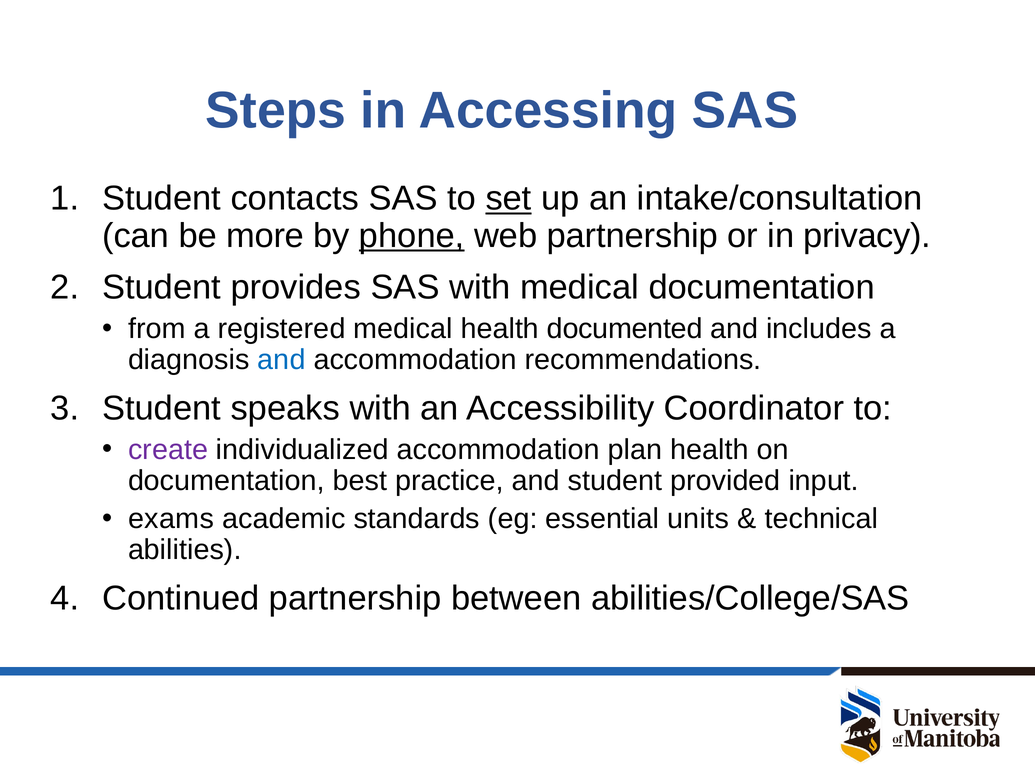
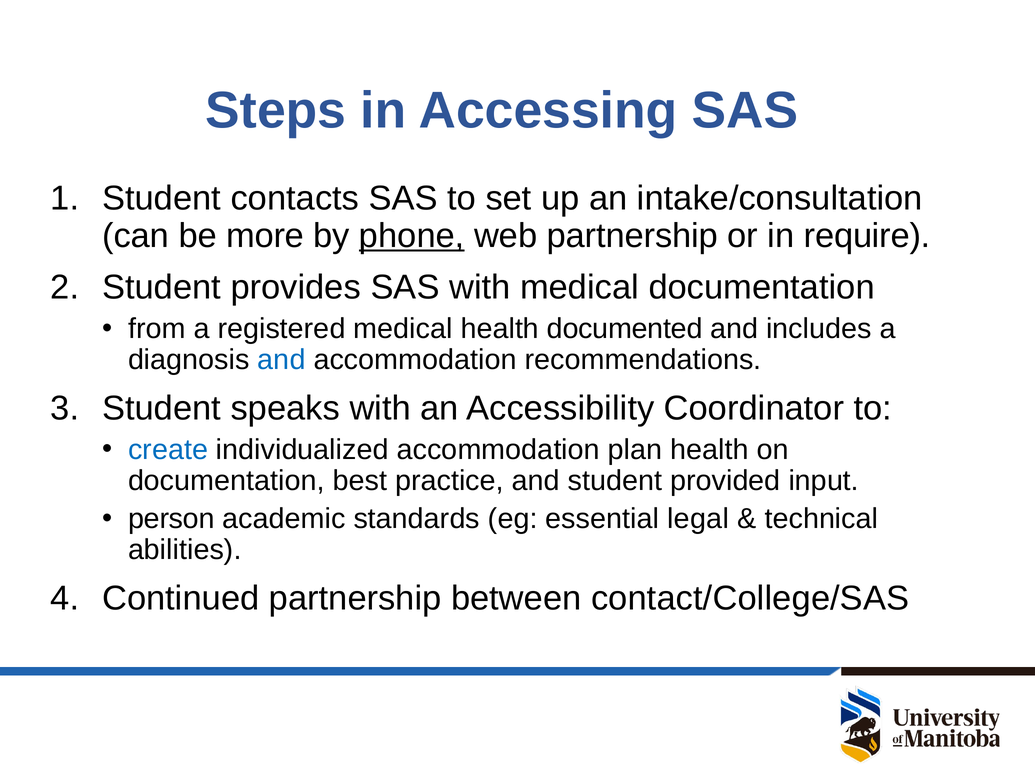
set underline: present -> none (509, 199)
privacy: privacy -> require (867, 236)
create colour: purple -> blue (168, 450)
exams: exams -> person (171, 519)
units: units -> legal (698, 519)
abilities/College/SAS: abilities/College/SAS -> contact/College/SAS (750, 599)
